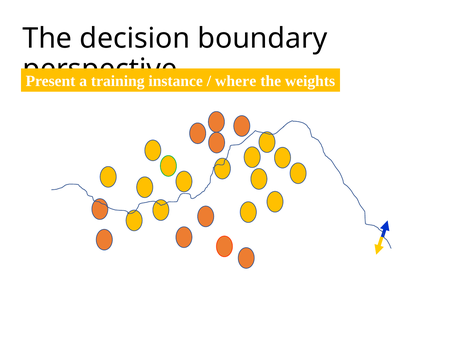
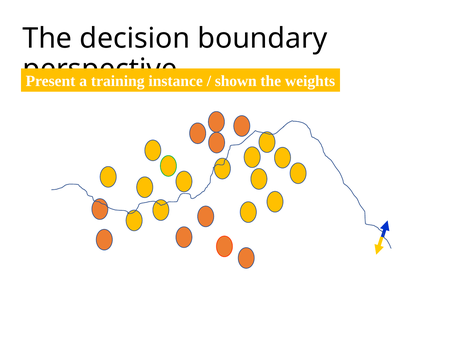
where: where -> shown (236, 81)
